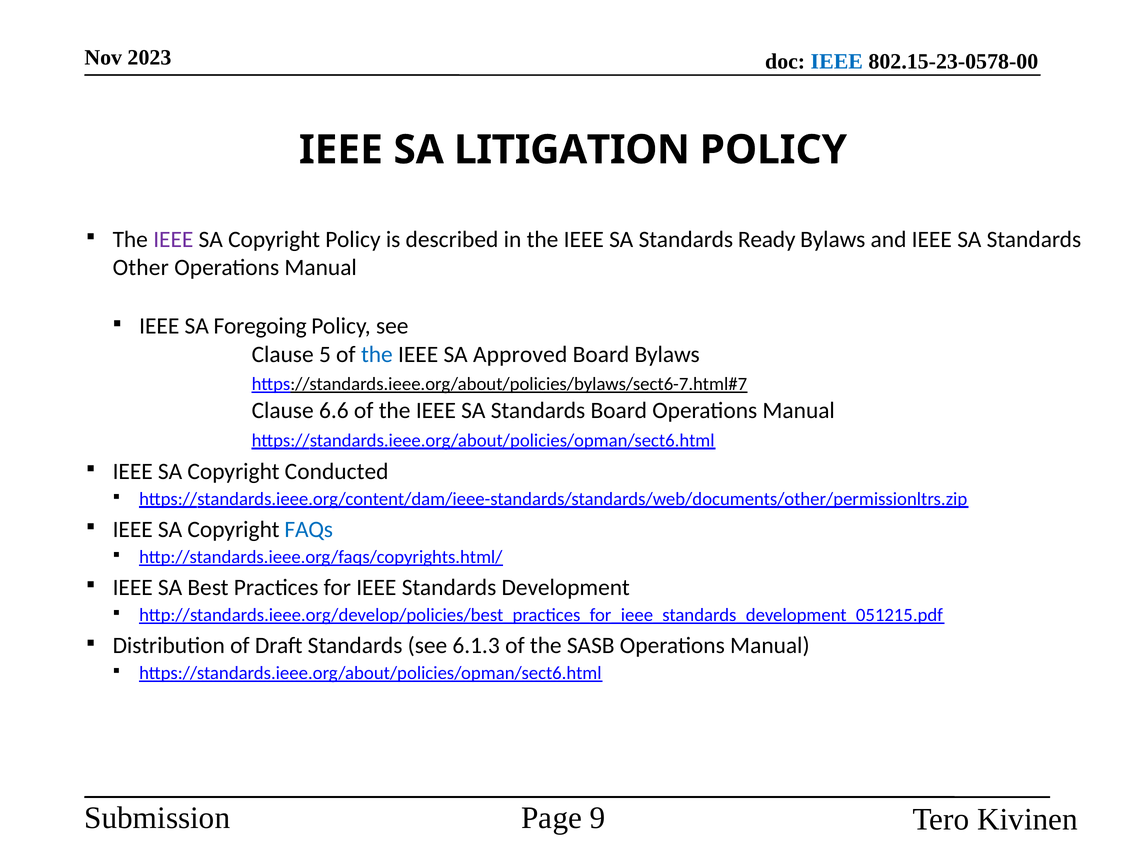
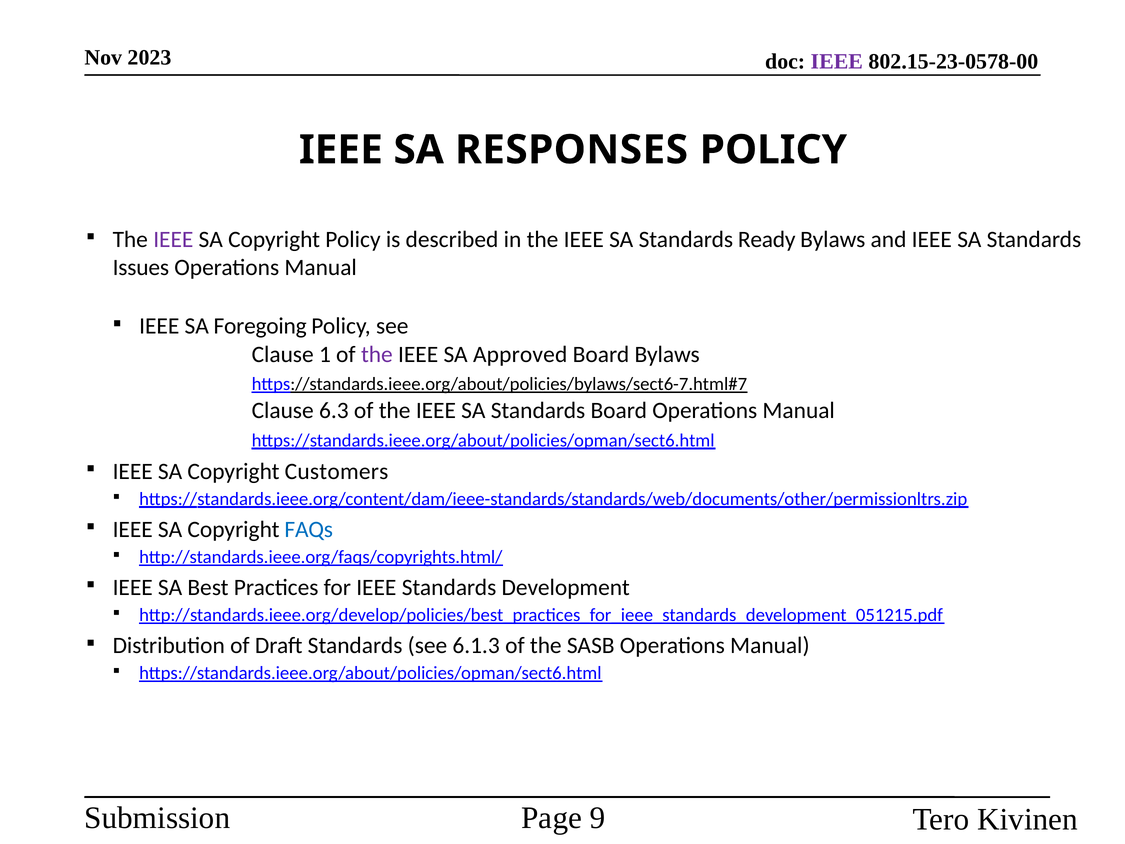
IEEE colour: blue -> purple (837, 61)
LITIGATION: LITIGATION -> RESPONSES (572, 150)
Other: Other -> Issues (141, 268)
5: 5 -> 1 (325, 354)
the colour: blue -> purple (377, 354)
6.6: 6.6 -> 6.3 (334, 411)
Conducted: Conducted -> Customers (337, 471)
